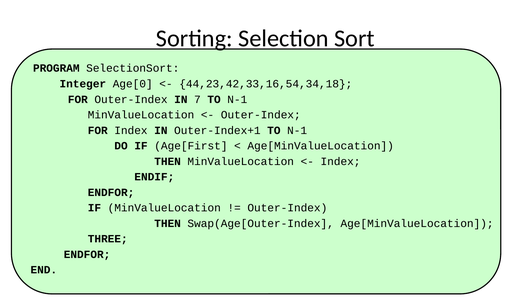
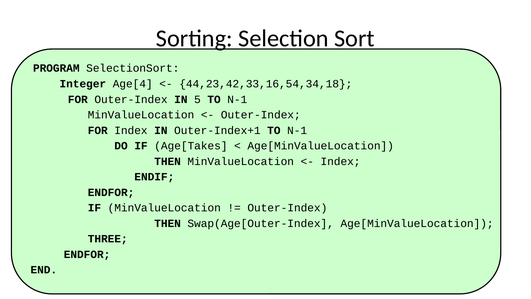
Age[0: Age[0 -> Age[4 (133, 84)
7: 7 -> 5 (197, 99)
Age[First: Age[First -> Age[Takes (191, 146)
